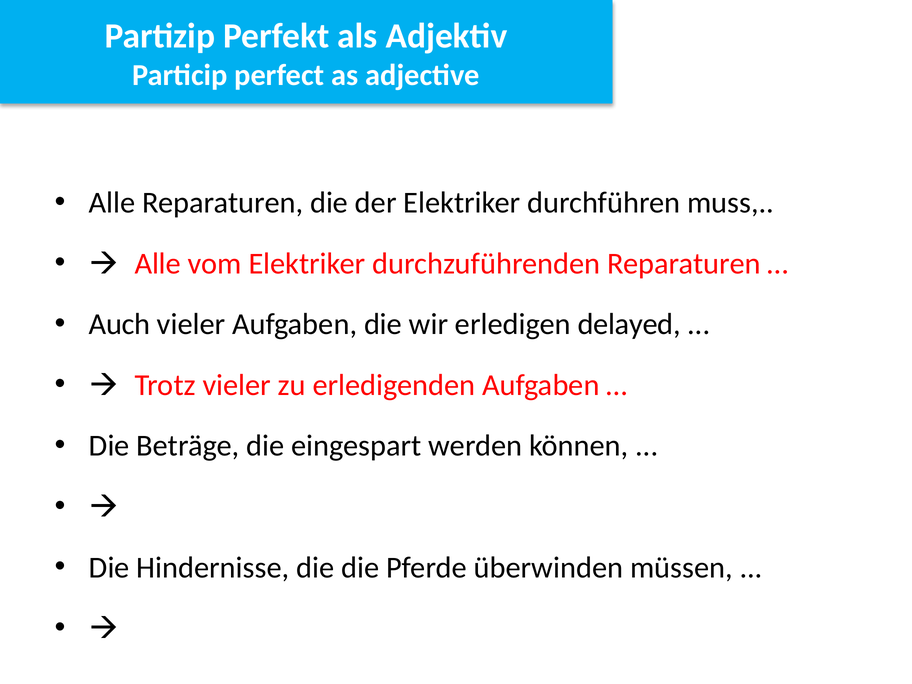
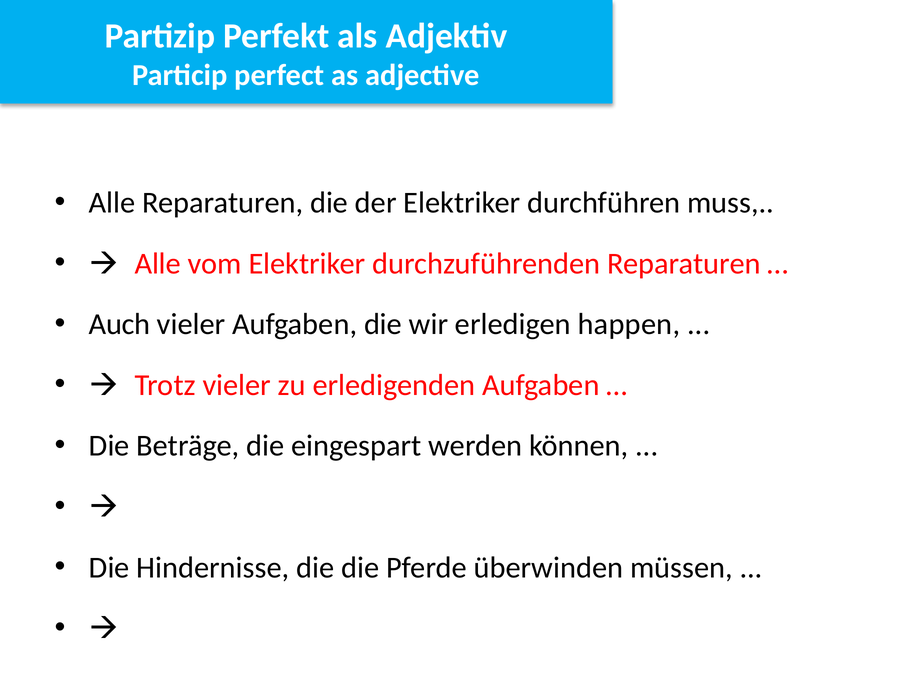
delayed: delayed -> happen (629, 324)
